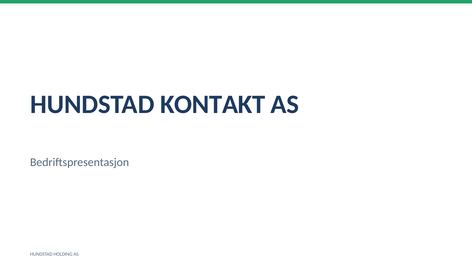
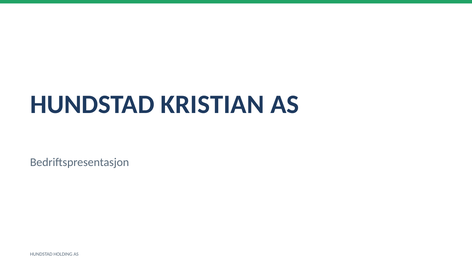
KONTAKT: KONTAKT -> KRISTIAN (212, 105)
